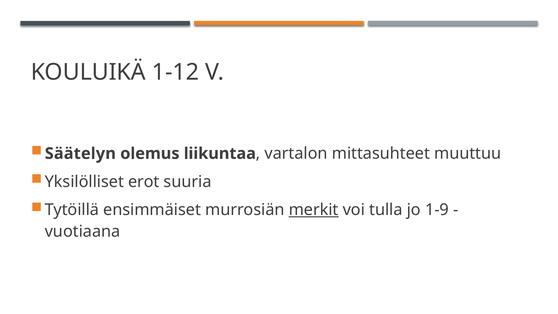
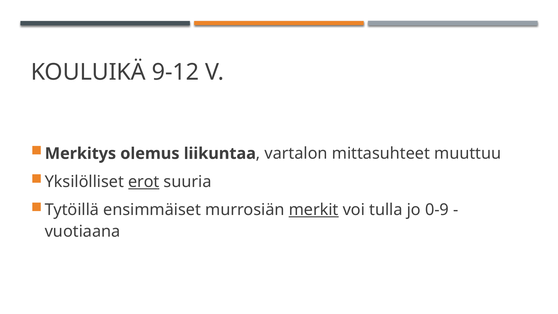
1-12: 1-12 -> 9-12 (175, 72)
Säätelyn: Säätelyn -> Merkitys (80, 153)
erot underline: none -> present (144, 182)
1-9: 1-9 -> 0-9 (437, 210)
